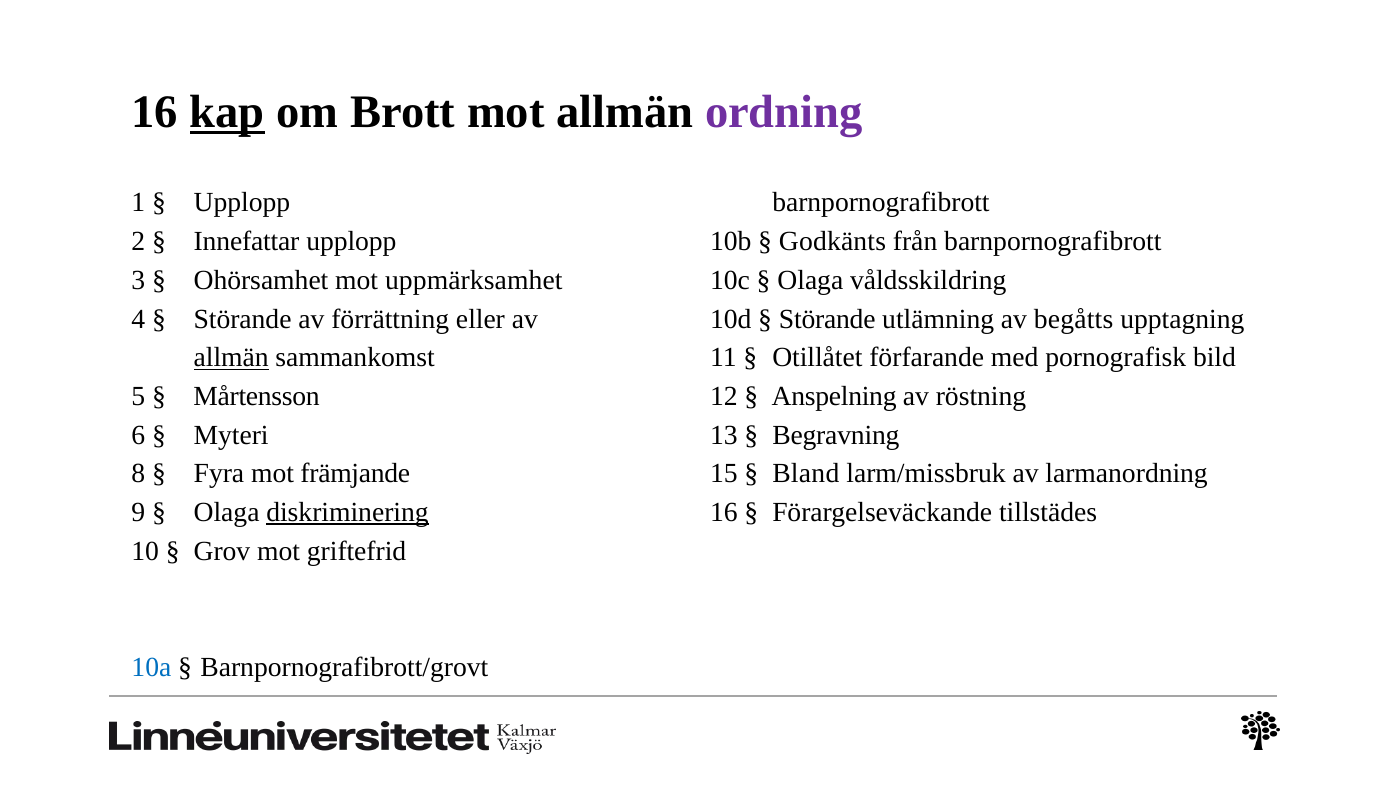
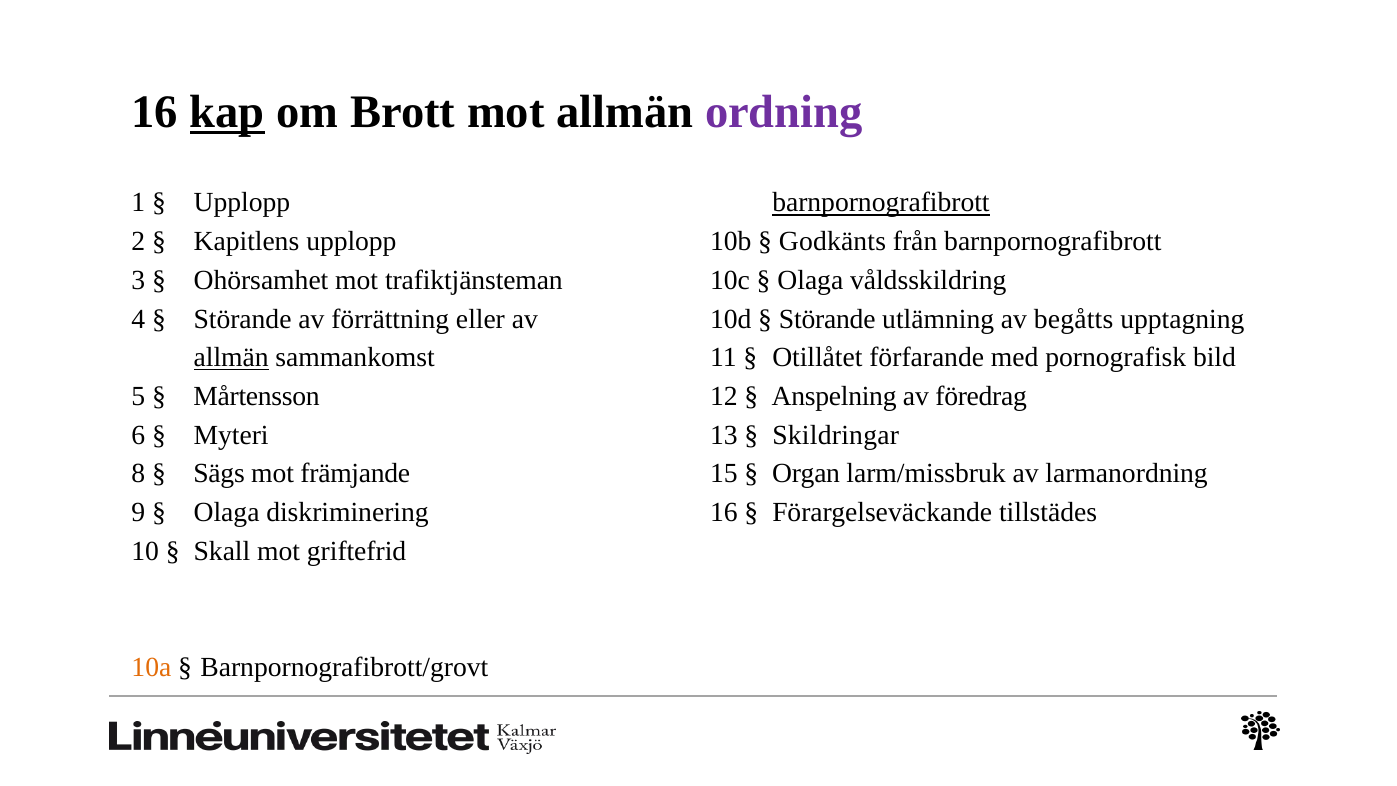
barnpornografibrott underline: none -> present (881, 203)
Innefattar: Innefattar -> Kapitlens (246, 241)
uppmärksamhet: uppmärksamhet -> trafiktjänsteman (474, 280)
röstning: röstning -> föredrag (981, 396)
Begravning: Begravning -> Skildringar (836, 435)
Fyra: Fyra -> Sägs (219, 474)
Bland: Bland -> Organ (806, 474)
diskriminering underline: present -> none (348, 512)
Grov: Grov -> Skall (222, 551)
10a colour: blue -> orange (151, 667)
